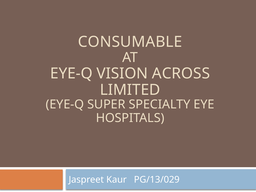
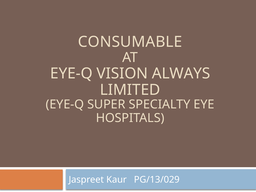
ACROSS: ACROSS -> ALWAYS (181, 73)
